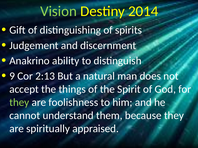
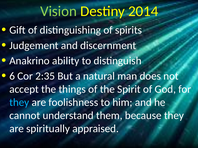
9: 9 -> 6 (12, 76)
2:13: 2:13 -> 2:35 (45, 76)
they colour: light green -> light blue (19, 103)
